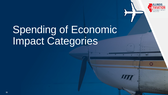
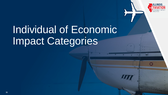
Spending: Spending -> Individual (35, 30)
